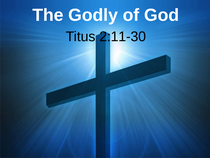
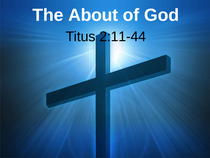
Godly: Godly -> About (93, 15)
2:11-30: 2:11-30 -> 2:11-44 (123, 36)
